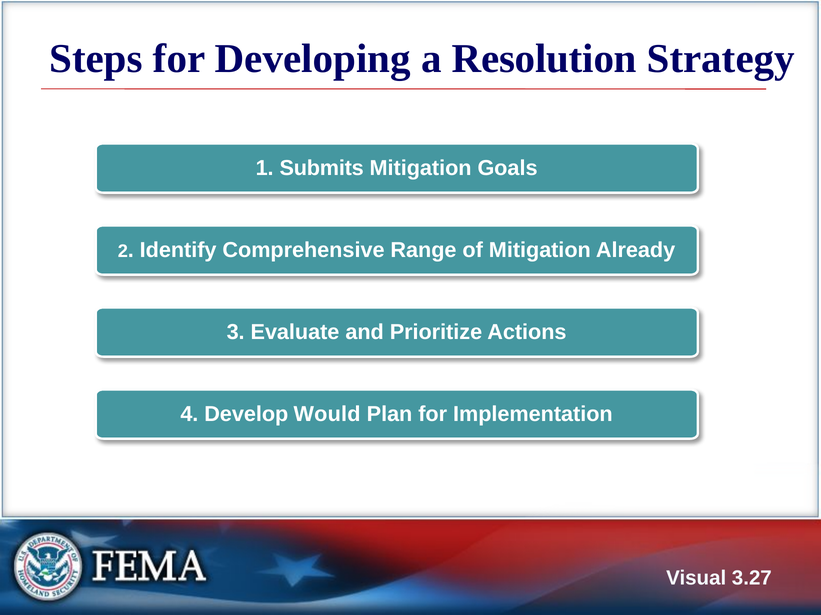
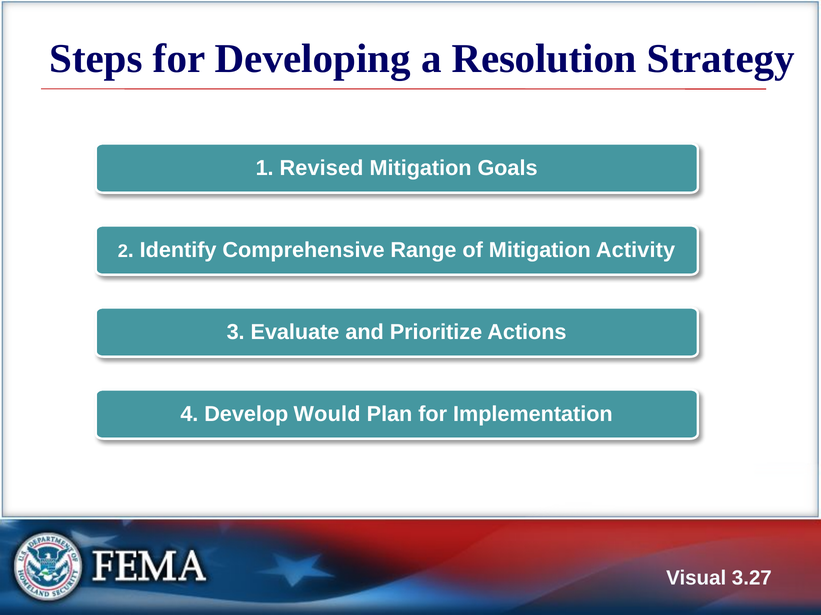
Submits: Submits -> Revised (321, 168)
Already: Already -> Activity (636, 250)
